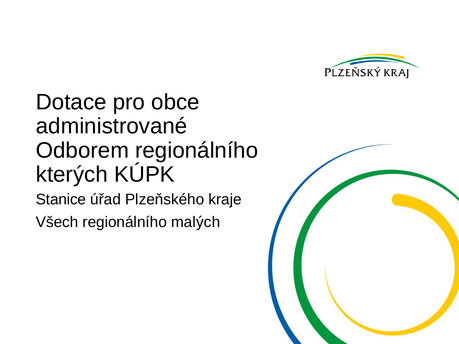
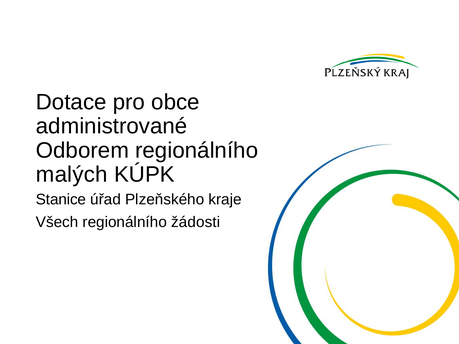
kterých: kterých -> malých (72, 175)
malých: malých -> žádosti (196, 222)
